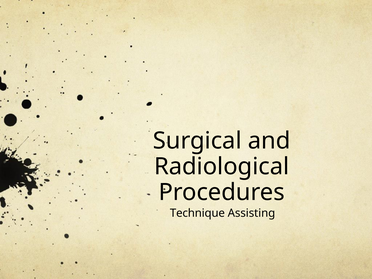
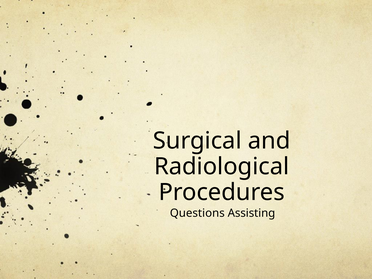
Technique: Technique -> Questions (197, 213)
